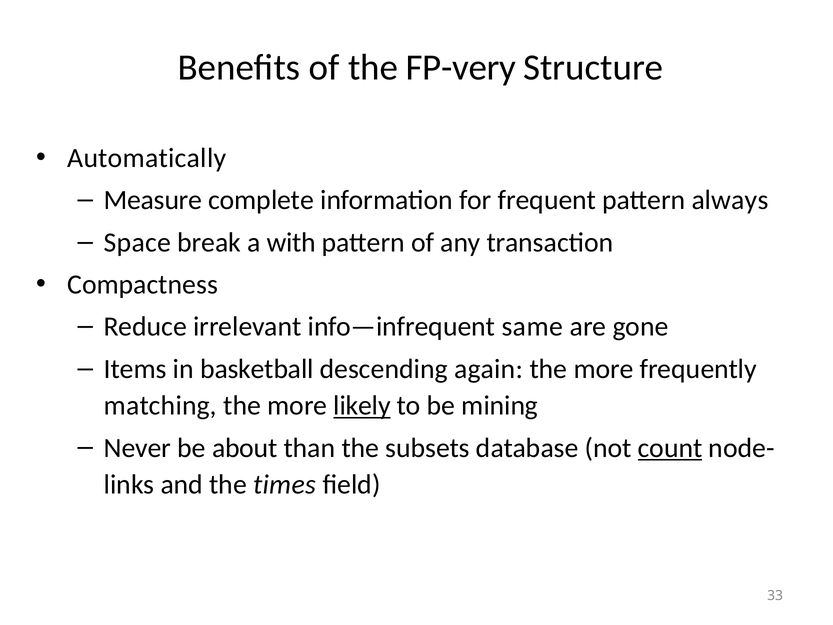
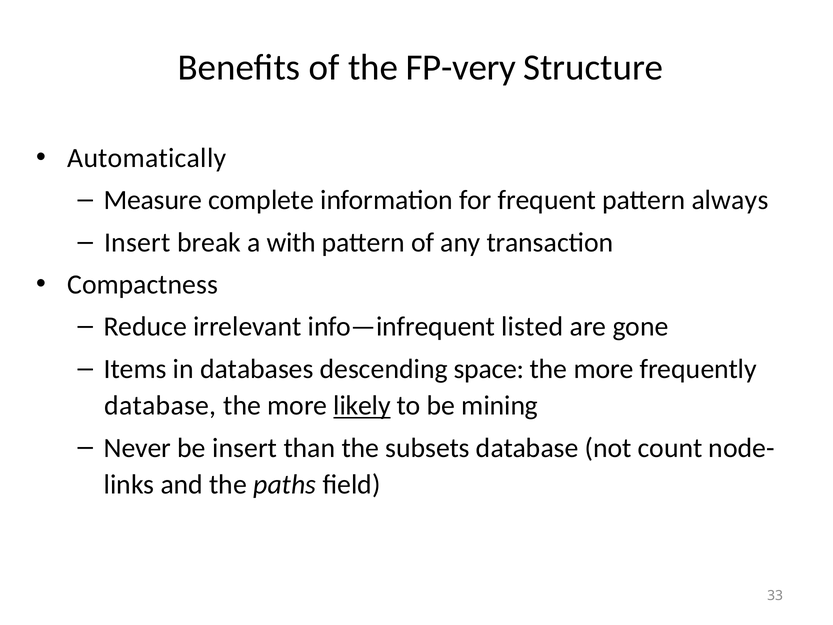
Space: Space -> Insert (137, 242)
same: same -> listed (532, 327)
basketball: basketball -> databases (257, 369)
again: again -> space (489, 369)
matching: matching -> database (160, 405)
be about: about -> insert (245, 448)
count underline: present -> none (670, 448)
times: times -> paths (285, 484)
